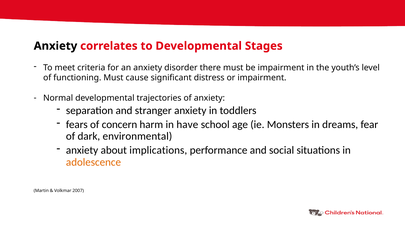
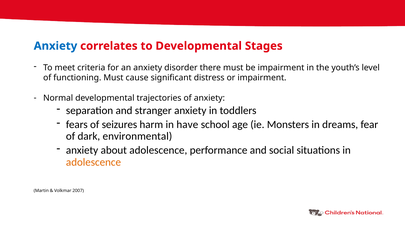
Anxiety colour: black -> blue (55, 46)
concern: concern -> seizures (119, 124)
about implications: implications -> adolescence (158, 150)
